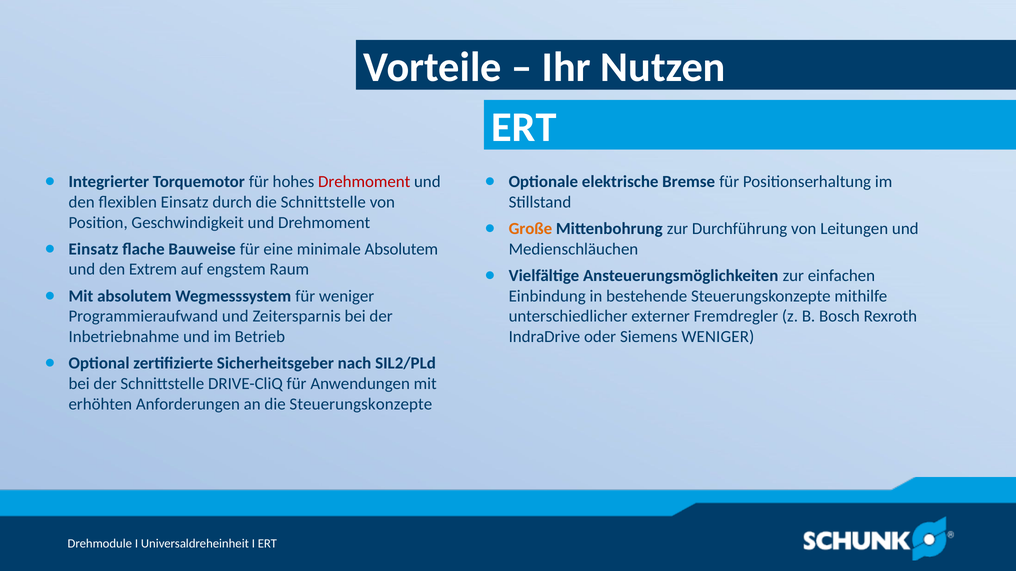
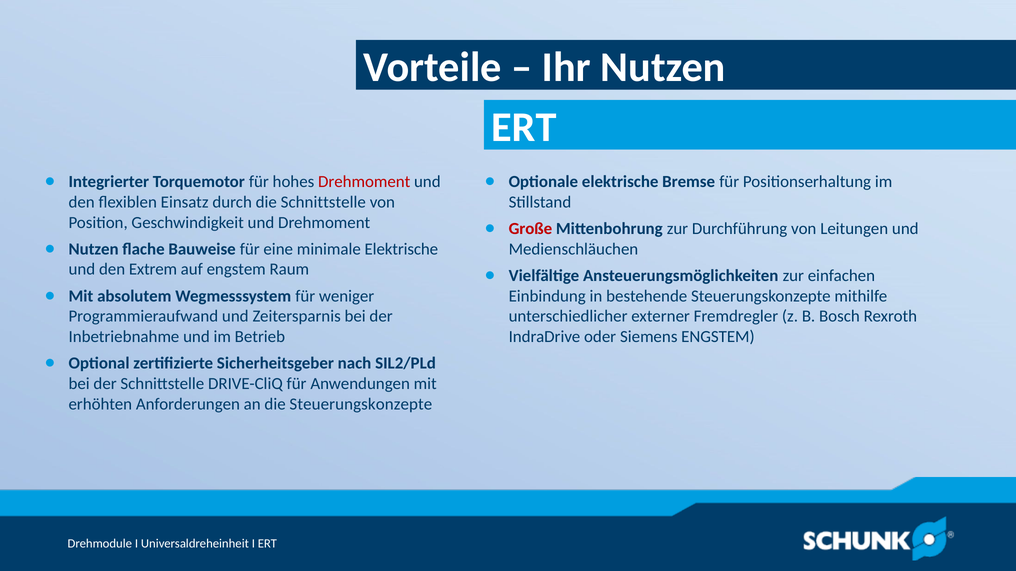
Große colour: orange -> red (530, 229)
Einsatz: Einsatz -> Nutzen (94, 249)
minimale Absolutem: Absolutem -> Elektrische (401, 249)
Siemens WENIGER: WENIGER -> ENGSTEM (718, 337)
